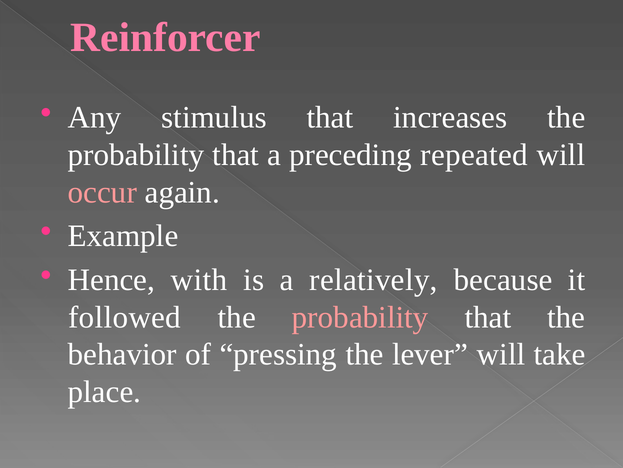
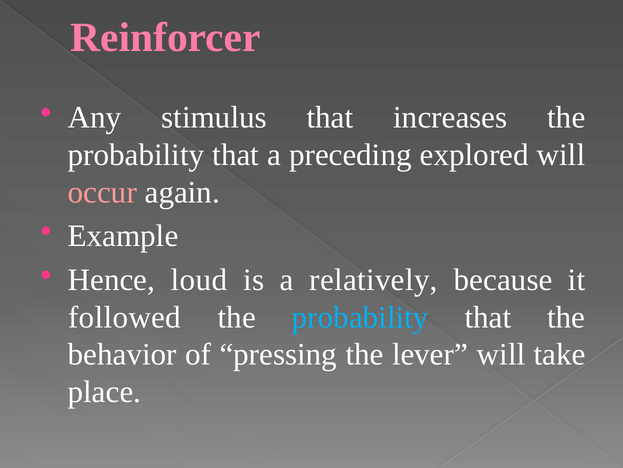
repeated: repeated -> explored (474, 155)
with: with -> loud (199, 279)
probability colour: pink -> light blue (360, 317)
